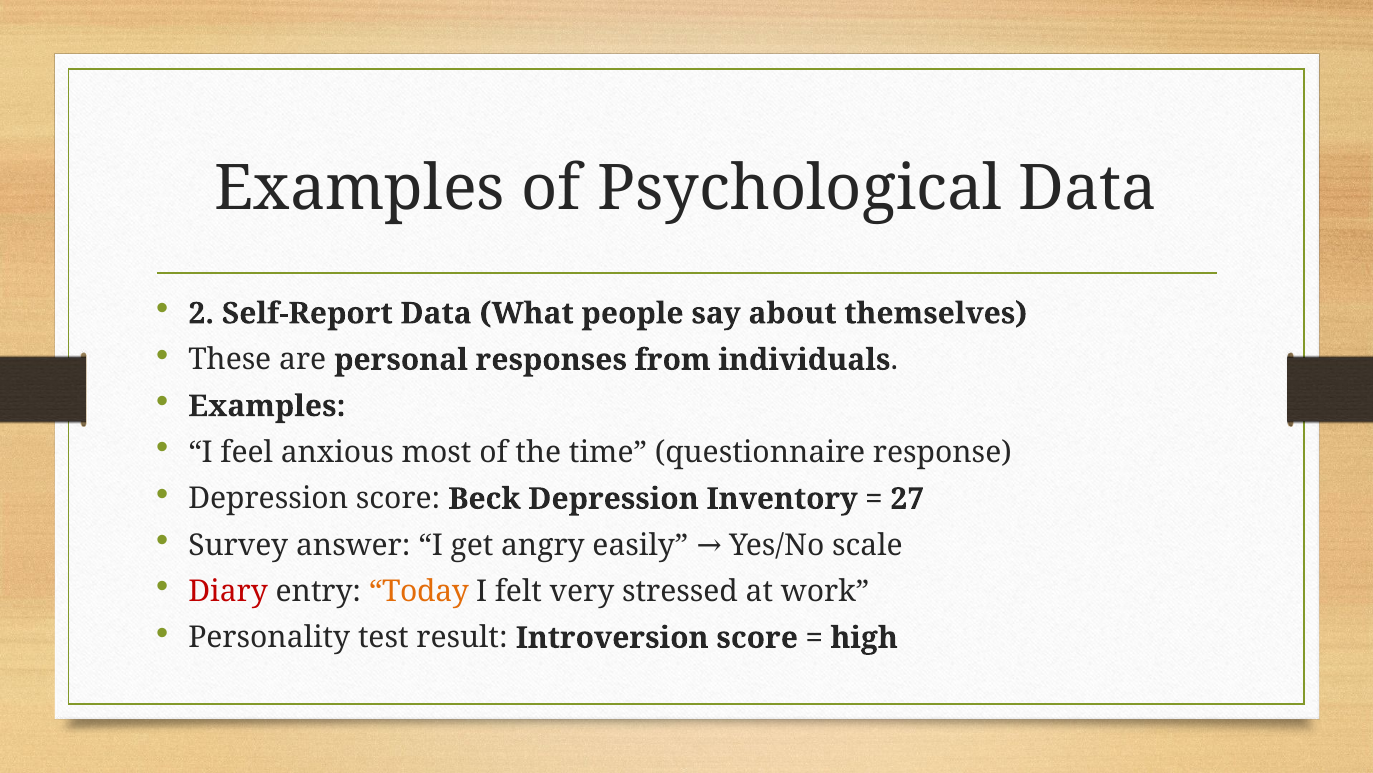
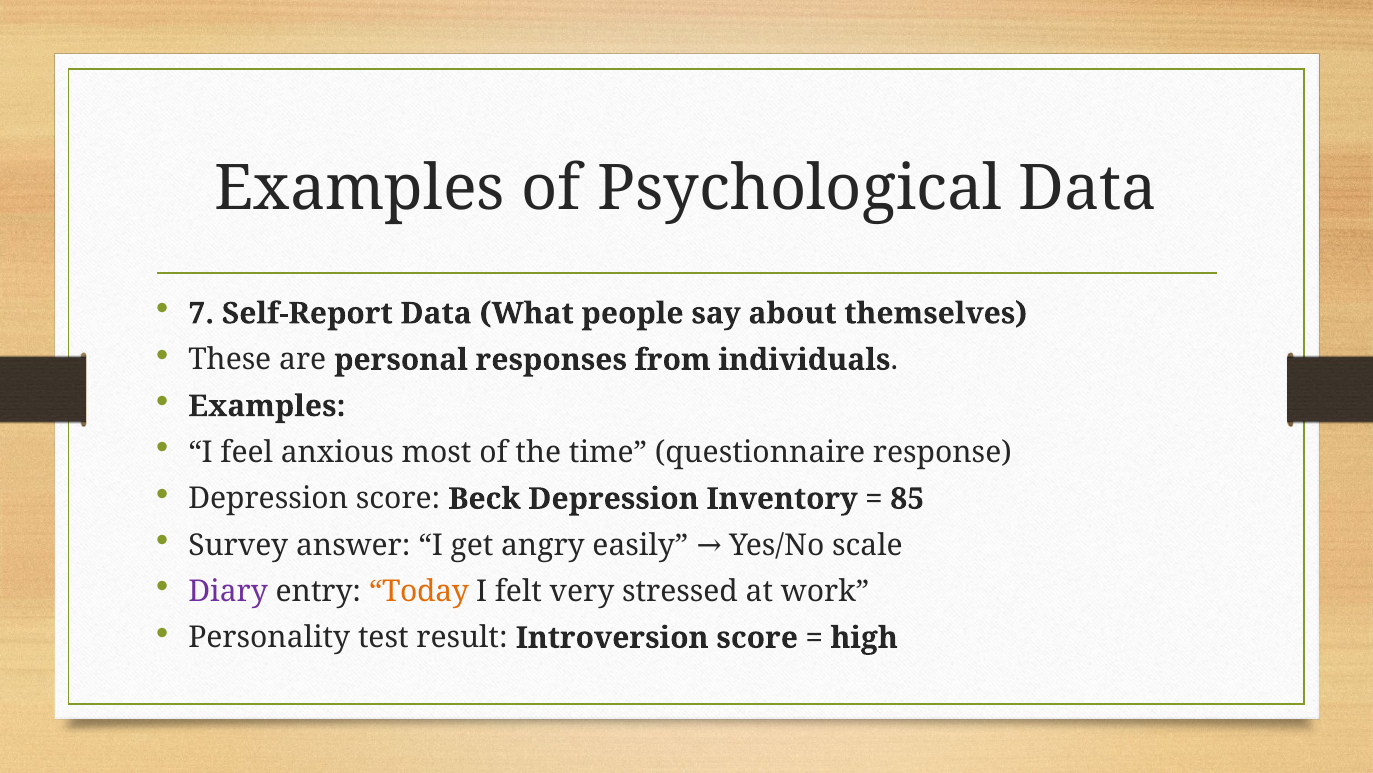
2: 2 -> 7 (201, 313)
27: 27 -> 85 (907, 498)
Diary colour: red -> purple (228, 591)
